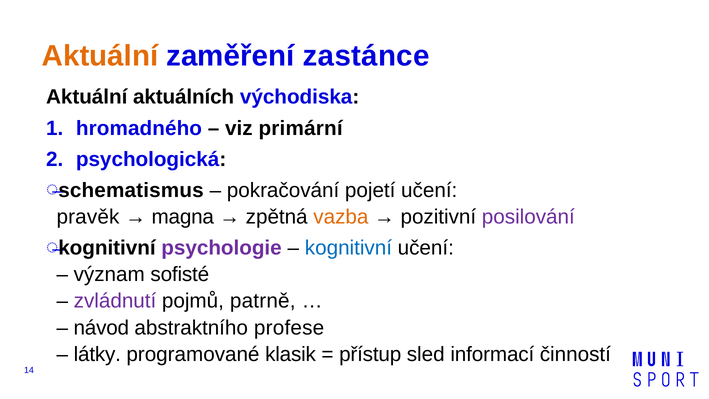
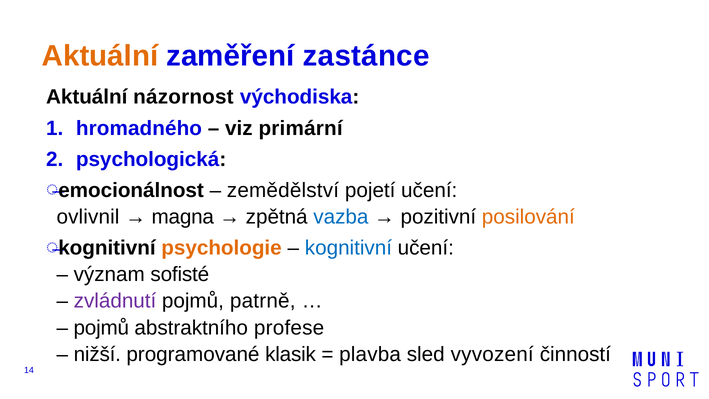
aktuálních: aktuálních -> názornost (183, 97)
schematismus: schematismus -> emocionálnost (131, 190)
pokračování: pokračování -> zemědělství (283, 190)
pravěk: pravěk -> ovlivnil (88, 217)
vazba colour: orange -> blue (341, 217)
posilování colour: purple -> orange (528, 217)
psychologie colour: purple -> orange (222, 248)
návod: návod -> pojmů (101, 328)
látky: látky -> nižší (97, 354)
přístup: přístup -> plavba (370, 354)
informací: informací -> vyvození (492, 354)
